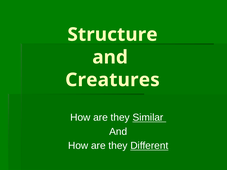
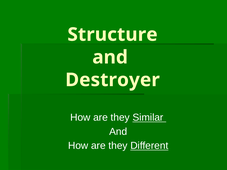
Creatures: Creatures -> Destroyer (113, 80)
